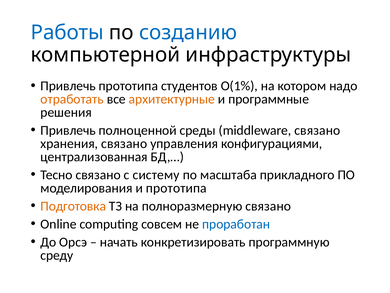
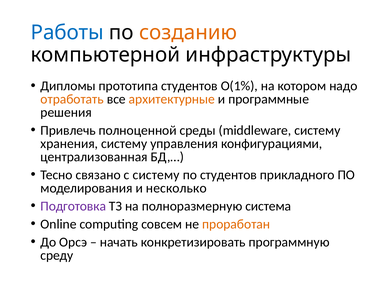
созданию colour: blue -> orange (188, 33)
Привлечь: Привлечь -> Дипломы (68, 86)
middleware связано: связано -> систему (317, 130)
хранения связано: связано -> систему (124, 143)
по масштаба: масштаба -> студентов (229, 175)
и прототипа: прототипа -> несколько (176, 188)
Подготовка colour: orange -> purple (73, 206)
полноразмерную связано: связано -> система (268, 206)
проработан colour: blue -> orange (236, 224)
